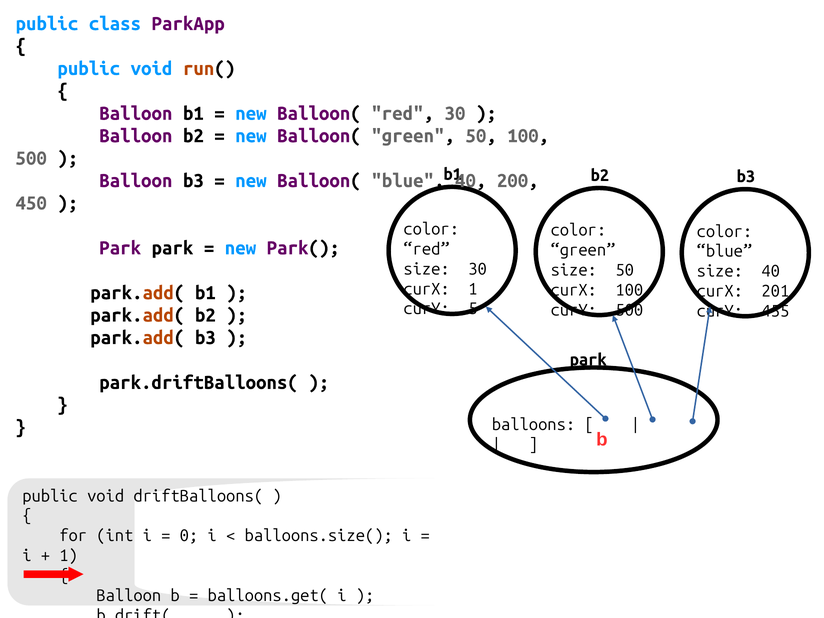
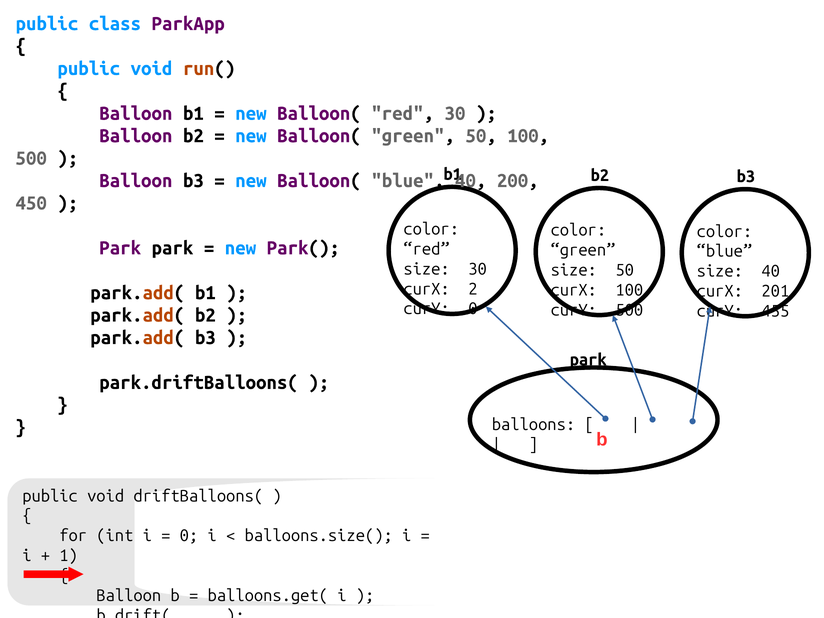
curX 1: 1 -> 2 (473, 289)
curY 5: 5 -> 0 (473, 309)
